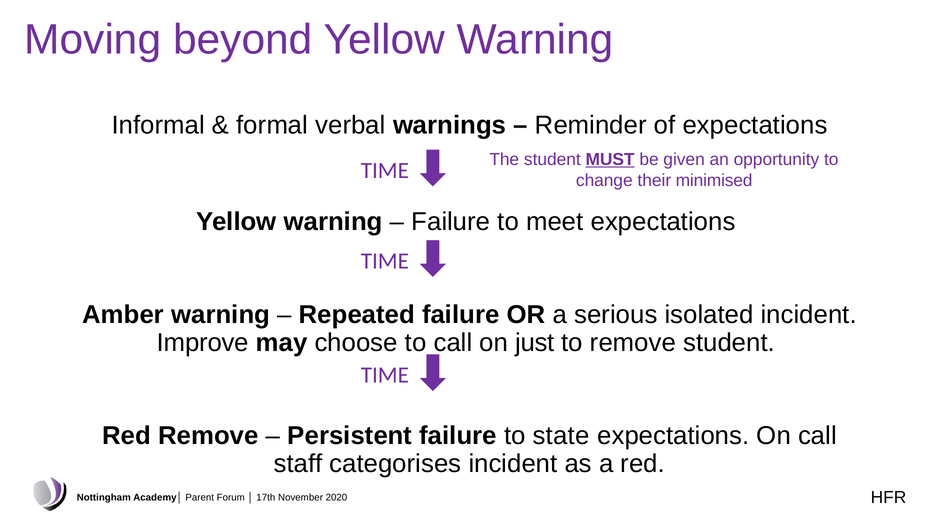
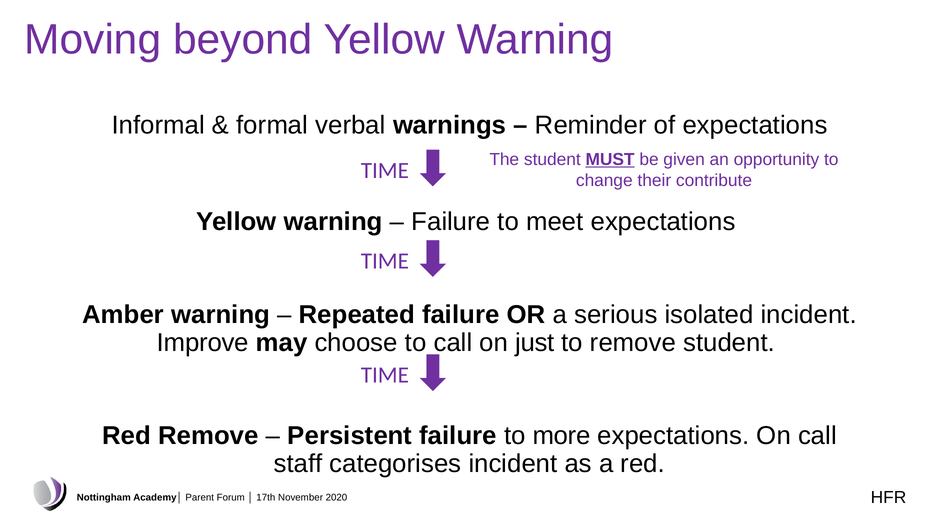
minimised: minimised -> contribute (714, 180)
state: state -> more (562, 436)
